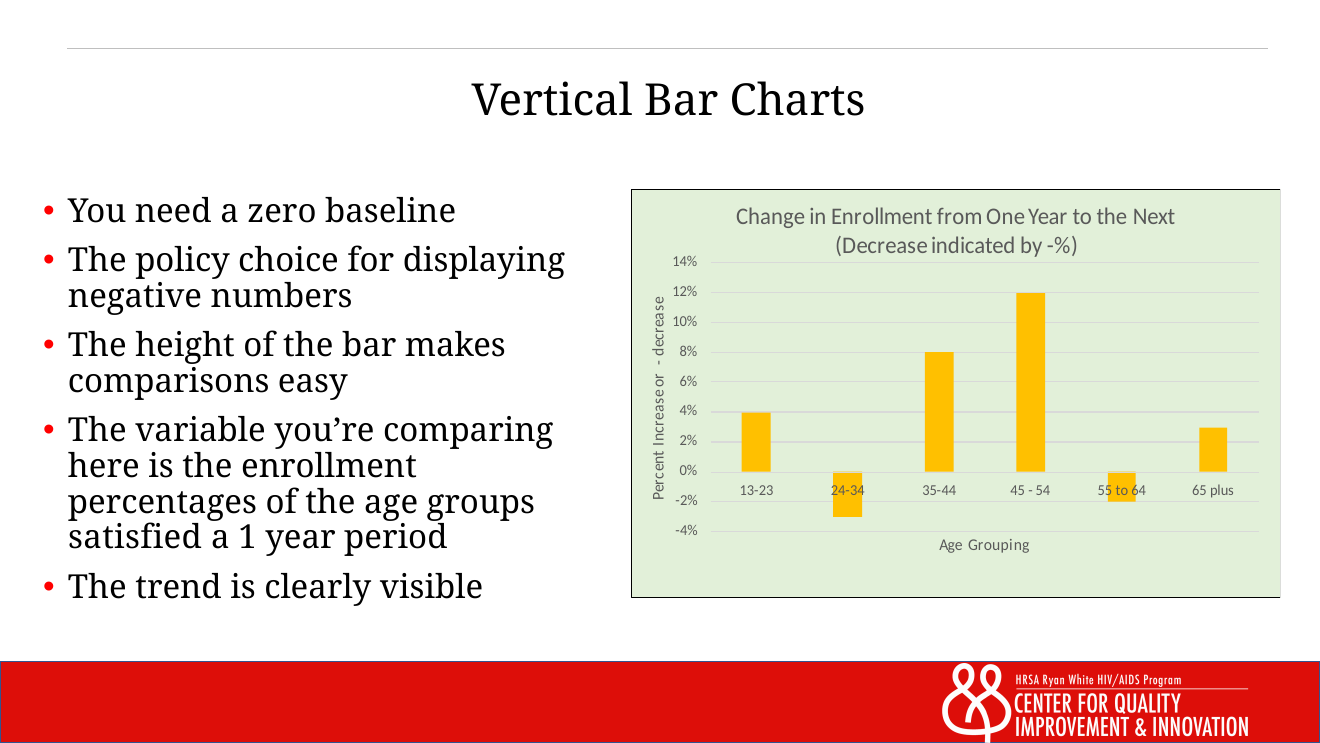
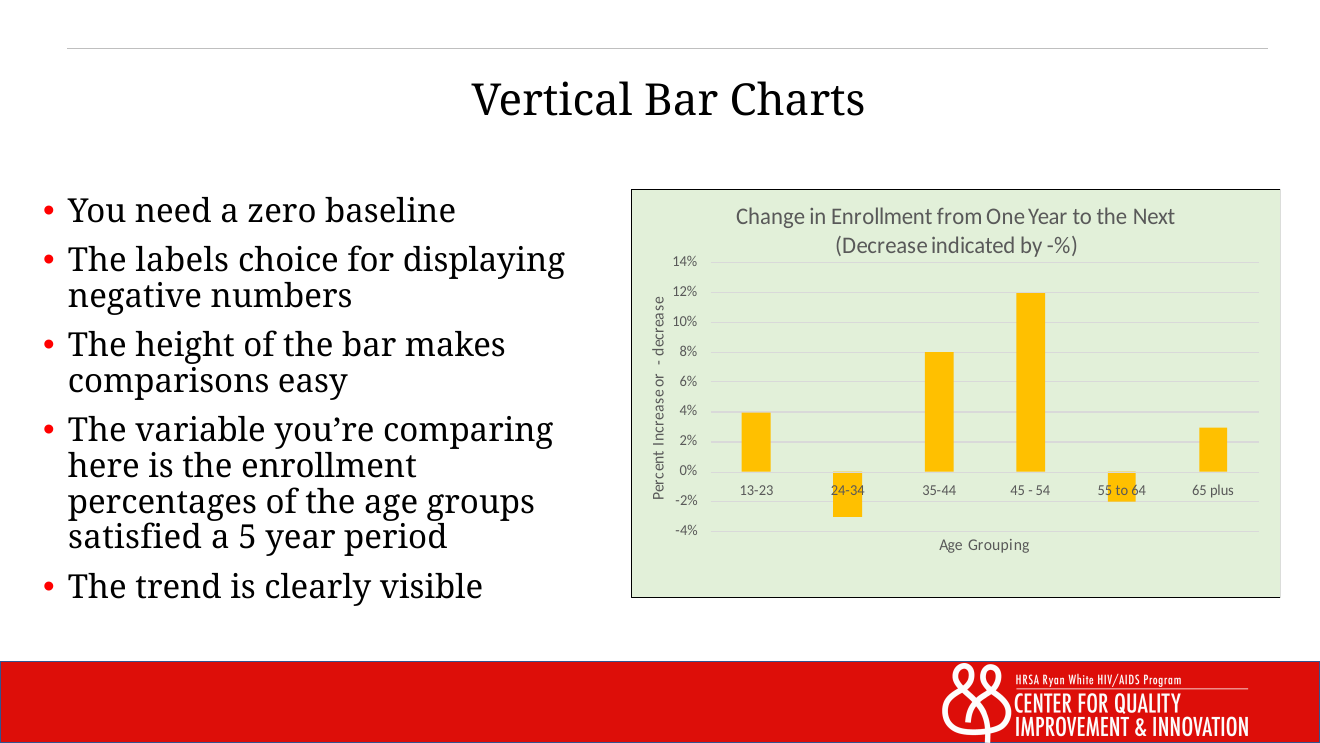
policy: policy -> labels (182, 261)
1: 1 -> 5 (248, 538)
